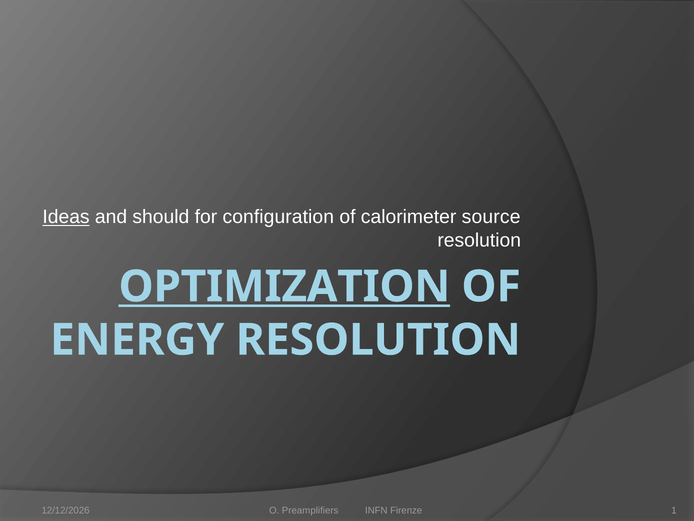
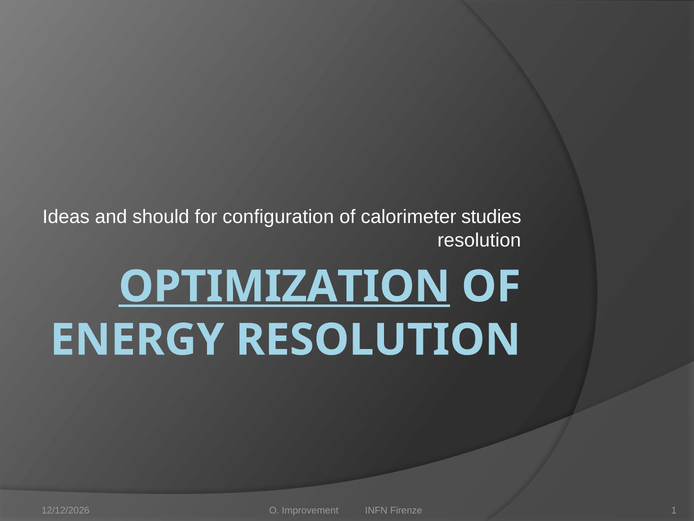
Ideas underline: present -> none (66, 217)
source: source -> studies (491, 217)
Preamplifiers: Preamplifiers -> Improvement (310, 510)
